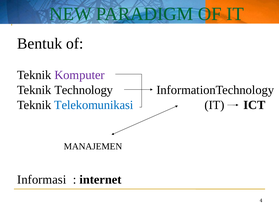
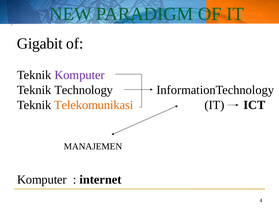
Bentuk: Bentuk -> Gigabit (40, 43)
Telekomunikasi colour: blue -> orange (94, 105)
Informasi: Informasi -> Komputer (42, 179)
